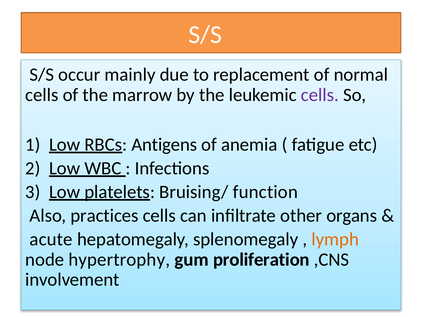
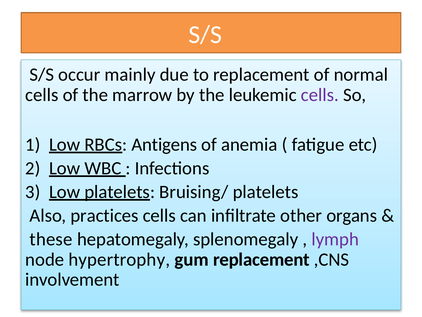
Bruising/ function: function -> platelets (266, 192)
acute: acute -> these (51, 239)
lymph colour: orange -> purple (335, 239)
gum proliferation: proliferation -> replacement (261, 259)
